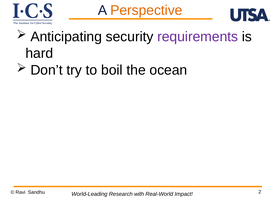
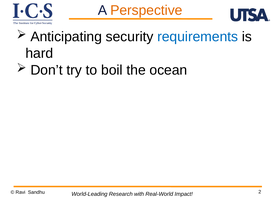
requirements colour: purple -> blue (198, 37)
